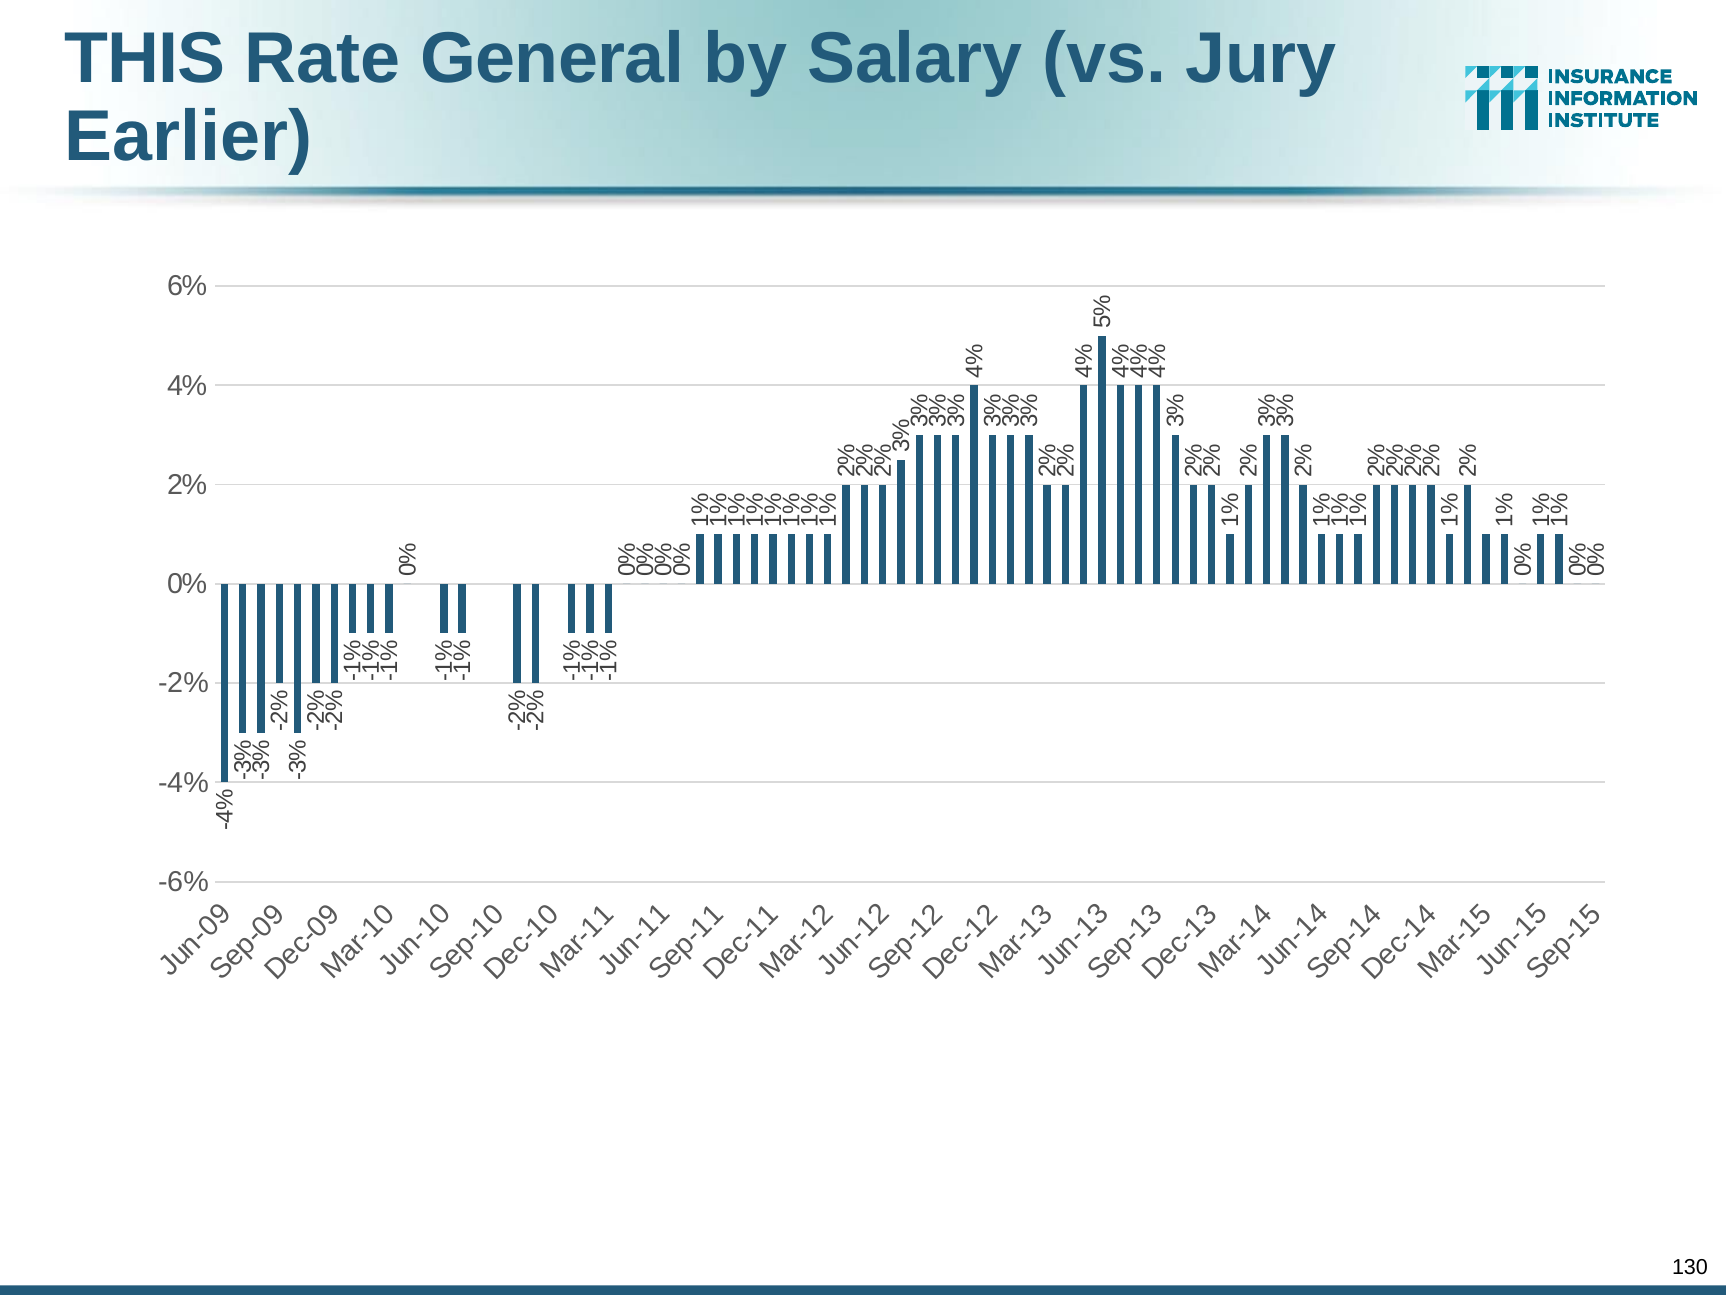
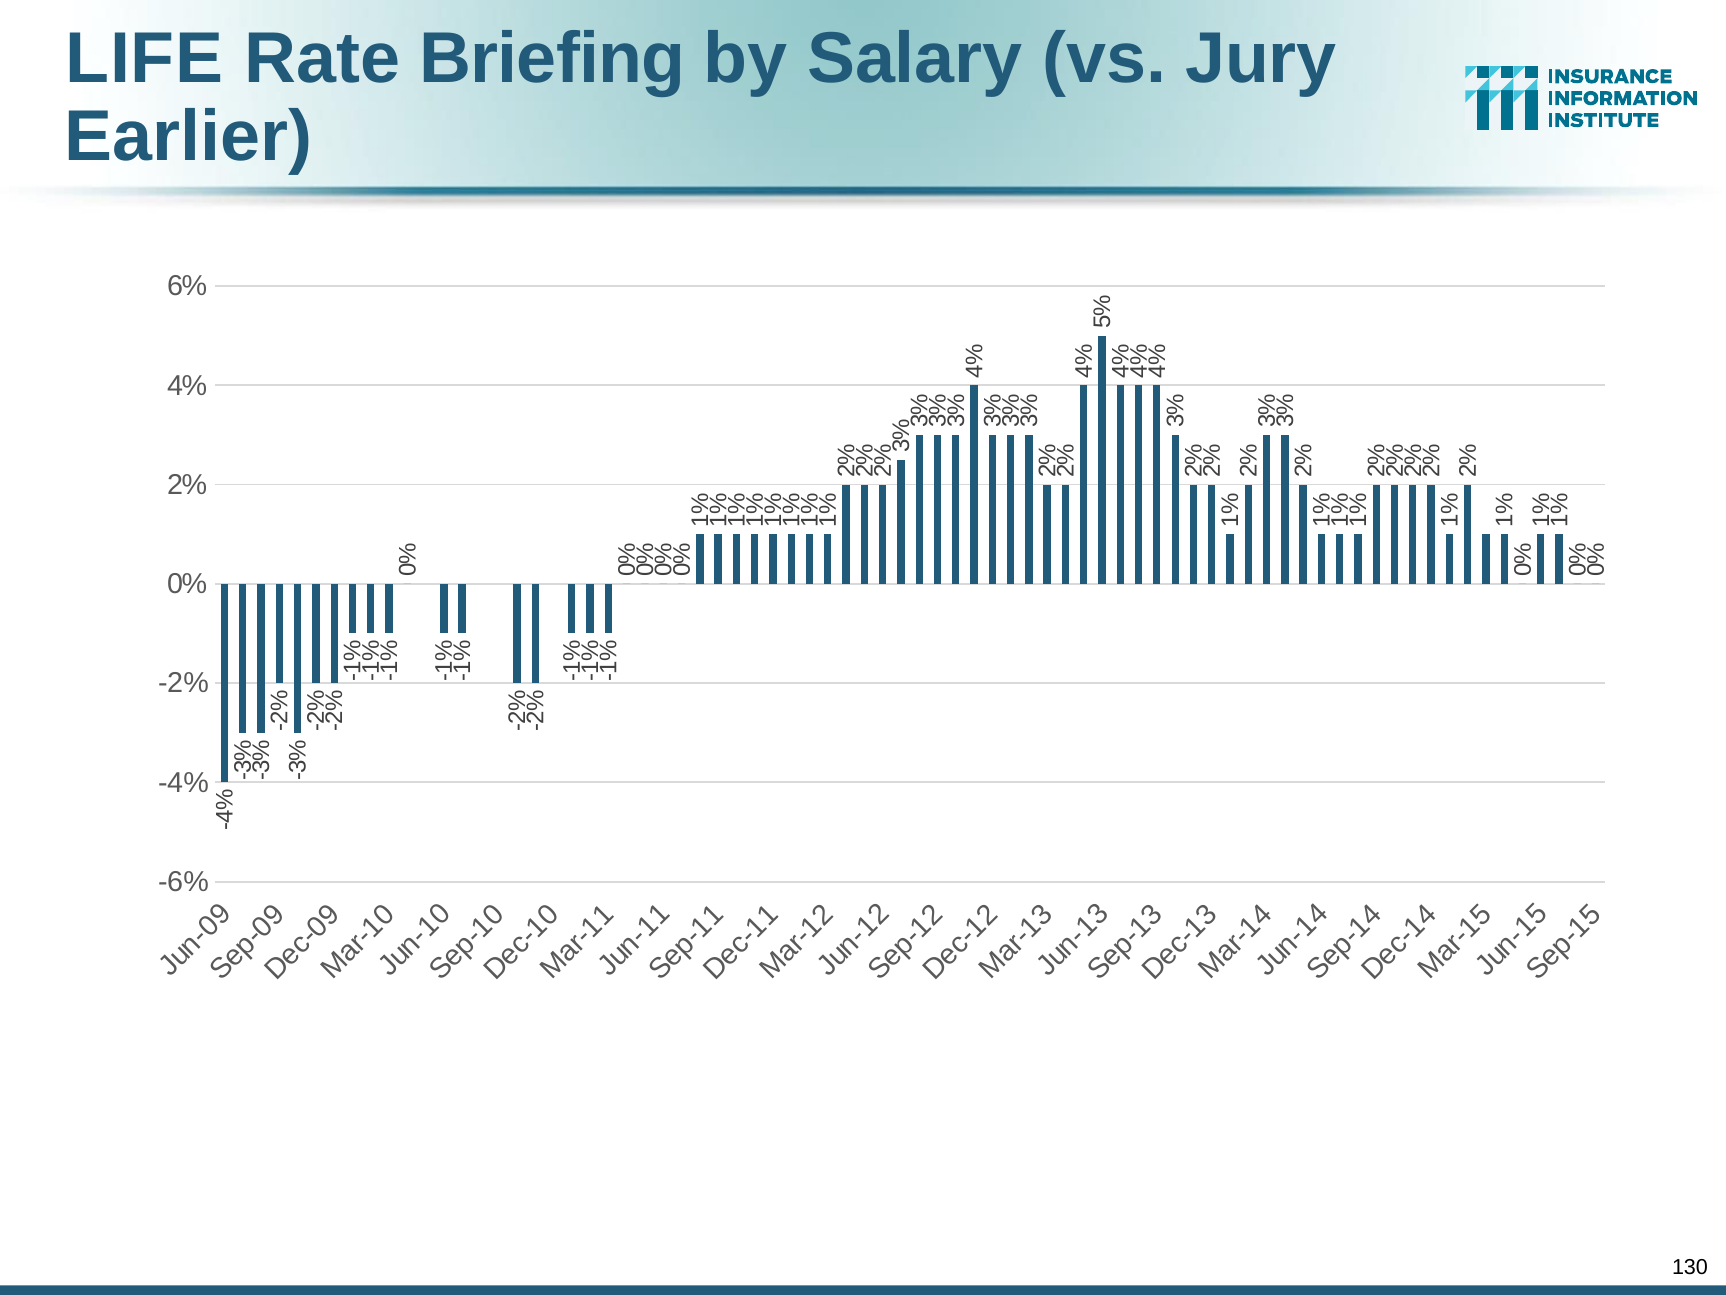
THIS: THIS -> LIFE (144, 59)
General: General -> Briefing (552, 59)
